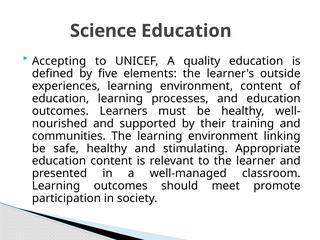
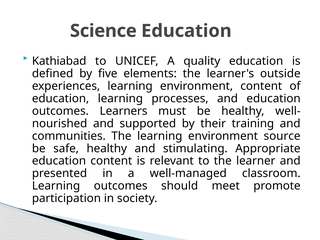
Accepting: Accepting -> Kathiabad (59, 61)
linking: linking -> source (282, 136)
